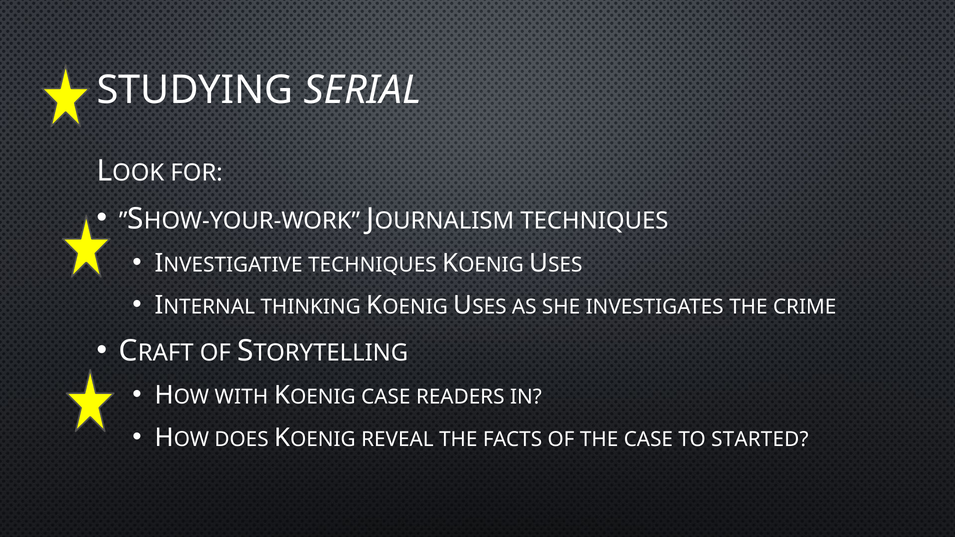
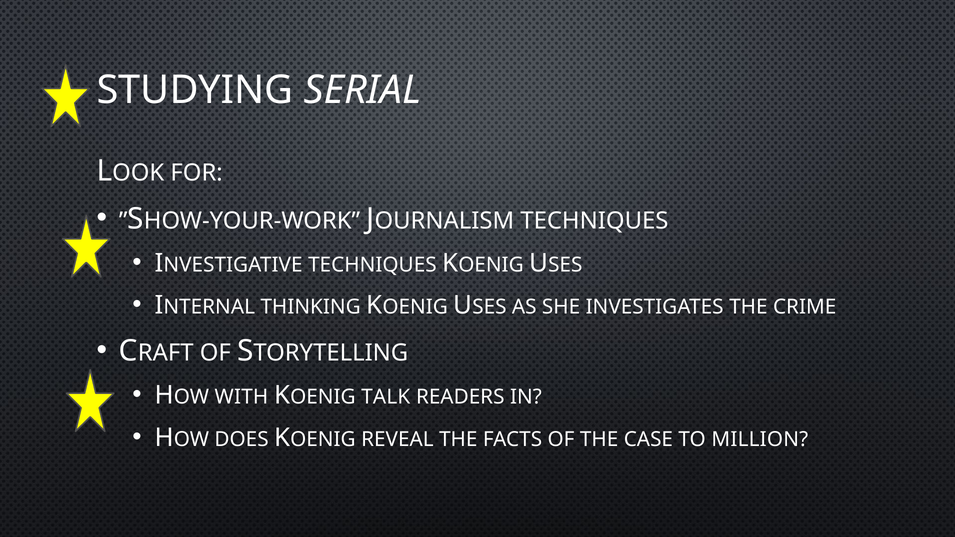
CASE: CASE -> TALK (386, 397)
STARTED: STARTED -> MILLION (760, 439)
